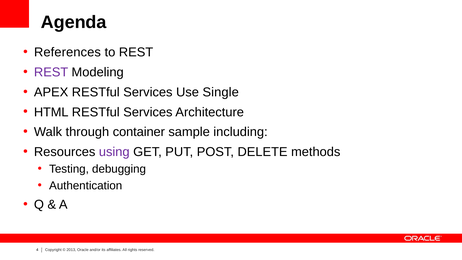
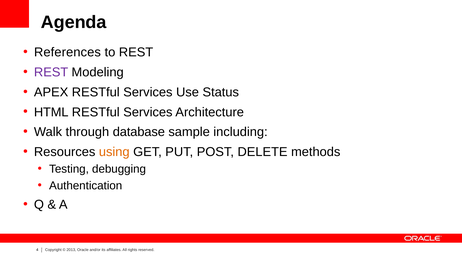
Single: Single -> Status (221, 92)
container: container -> database (139, 132)
using colour: purple -> orange (114, 152)
